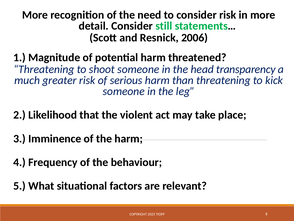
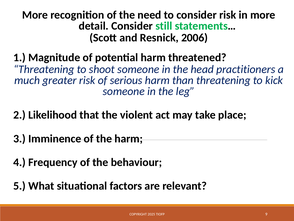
transparency: transparency -> practitioners (246, 69)
